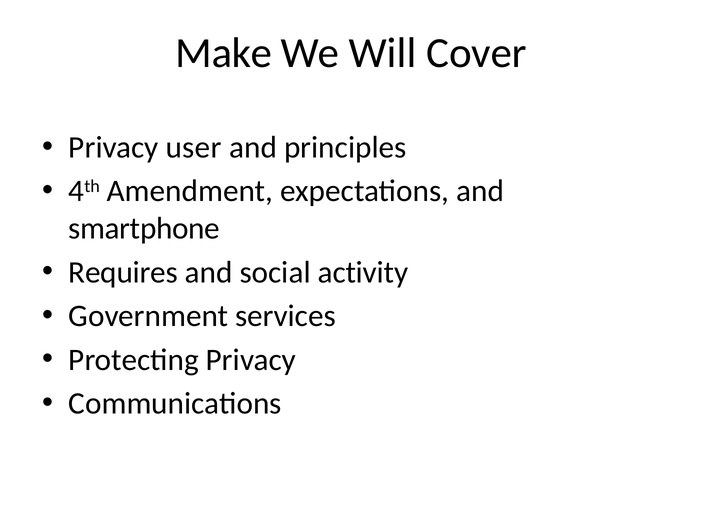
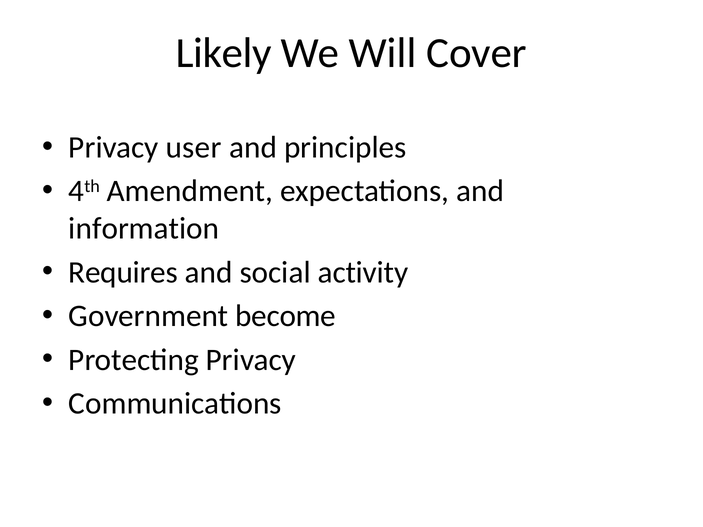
Make: Make -> Likely (224, 53)
smartphone: smartphone -> information (144, 229)
services: services -> become (286, 316)
